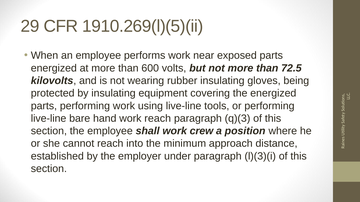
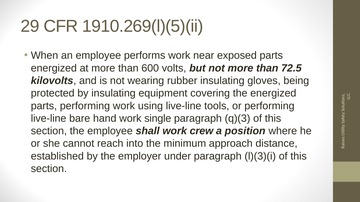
work reach: reach -> single (158, 119)
